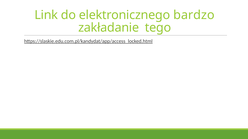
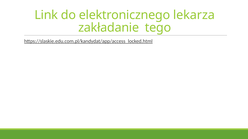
bardzo: bardzo -> lekarza (194, 15)
